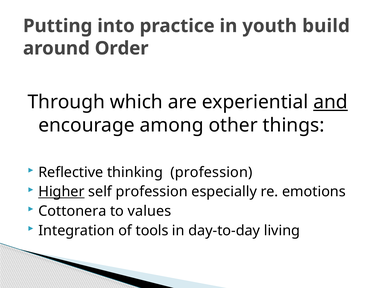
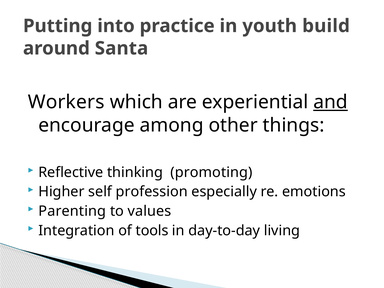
Order: Order -> Santa (121, 48)
Through: Through -> Workers (66, 102)
thinking profession: profession -> promoting (211, 172)
Higher underline: present -> none (61, 192)
Cottonera: Cottonera -> Parenting (72, 211)
